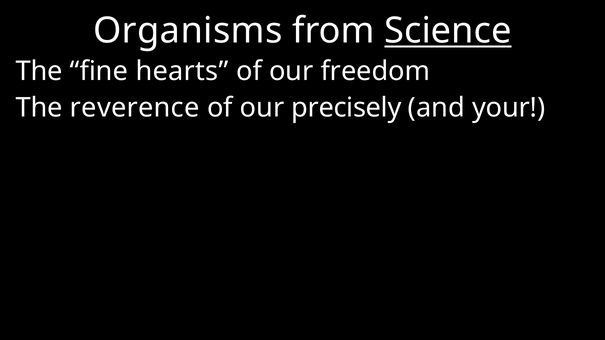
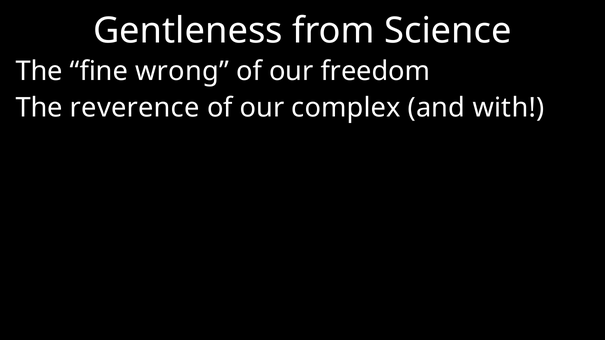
Organisms: Organisms -> Gentleness (188, 31)
Science underline: present -> none (448, 31)
hearts: hearts -> wrong (182, 71)
precisely: precisely -> complex (346, 108)
your: your -> with (508, 108)
